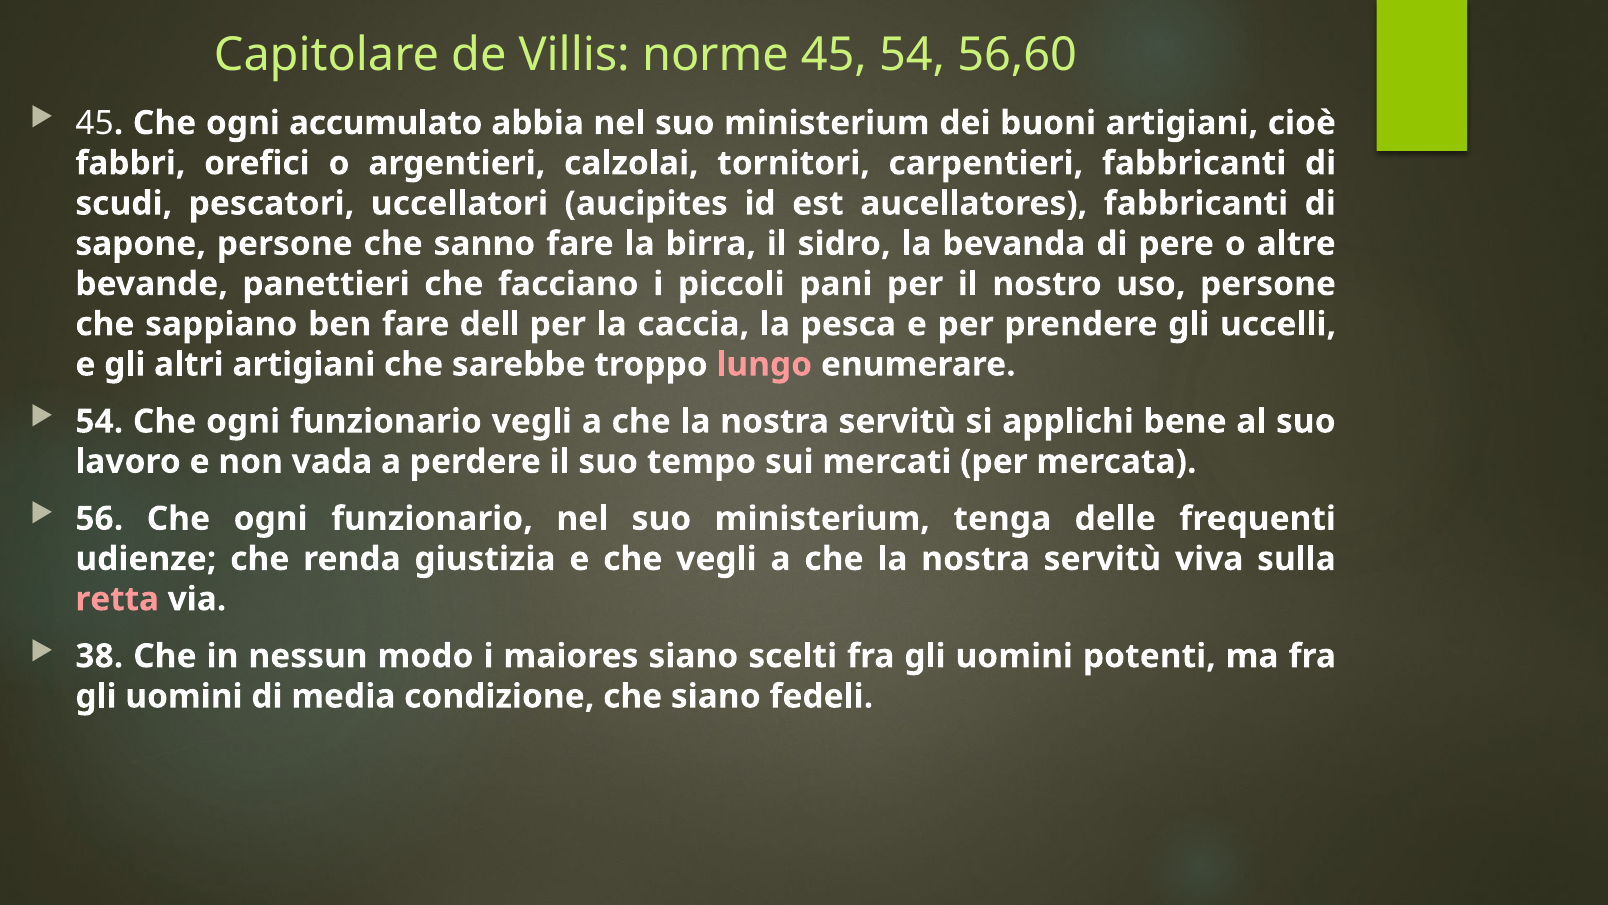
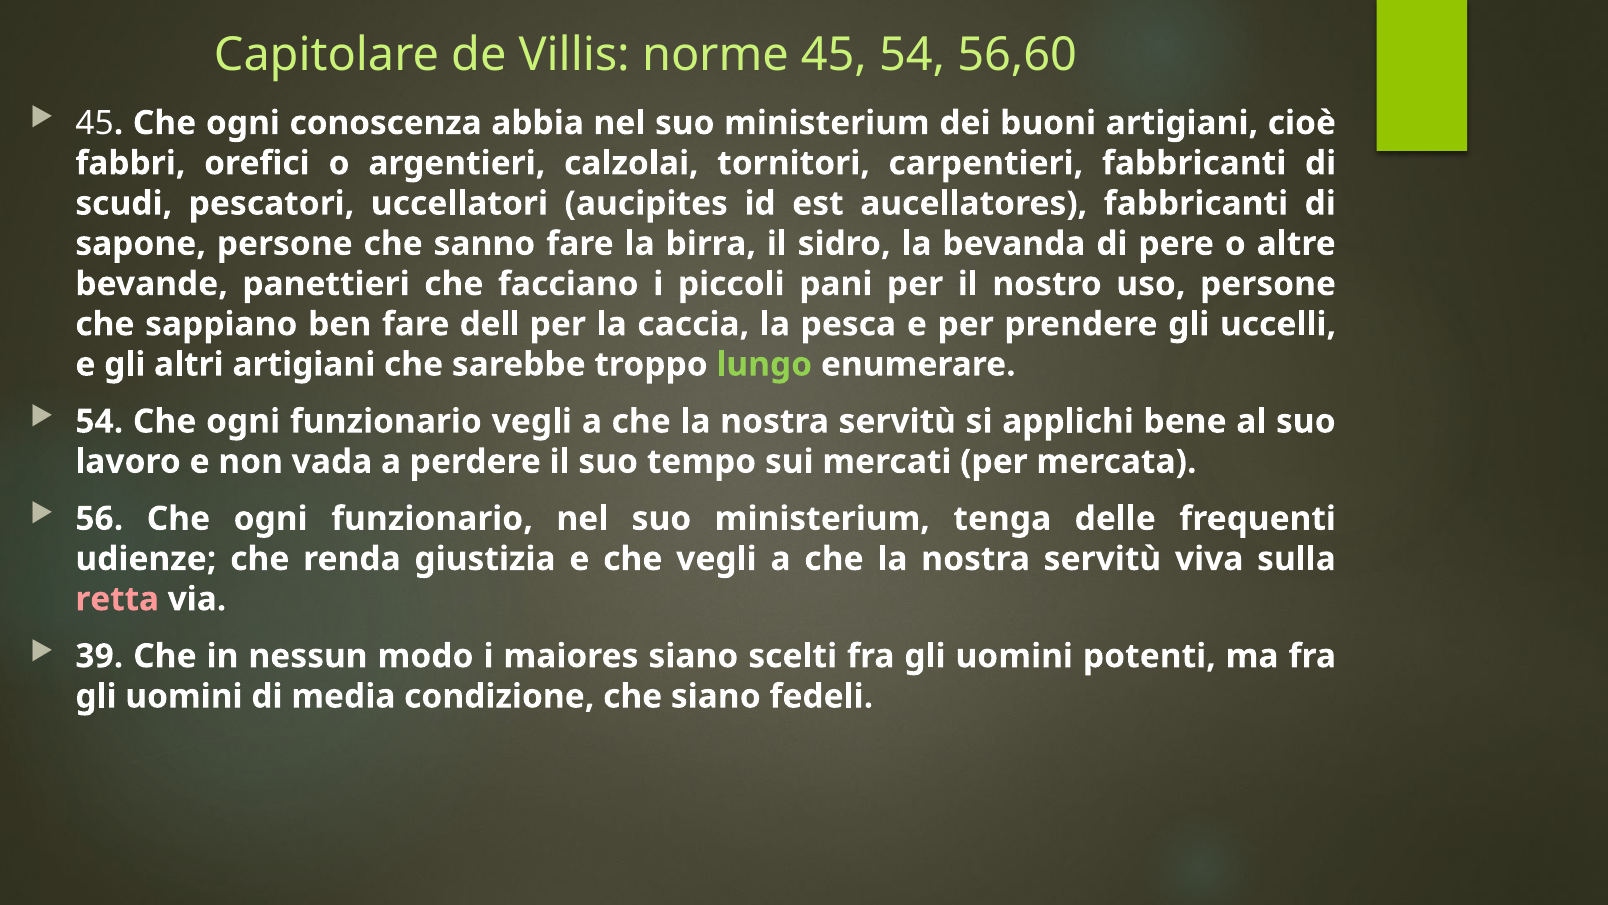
accumulato: accumulato -> conoscenza (386, 123)
lungo colour: pink -> light green (764, 364)
38: 38 -> 39 (99, 656)
